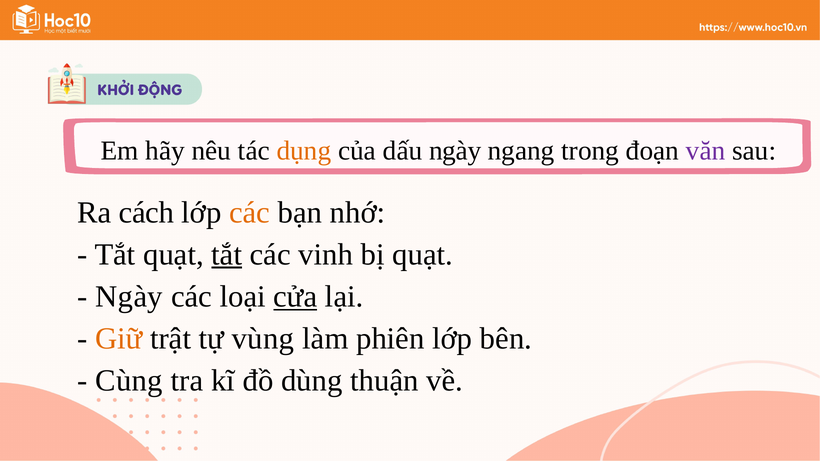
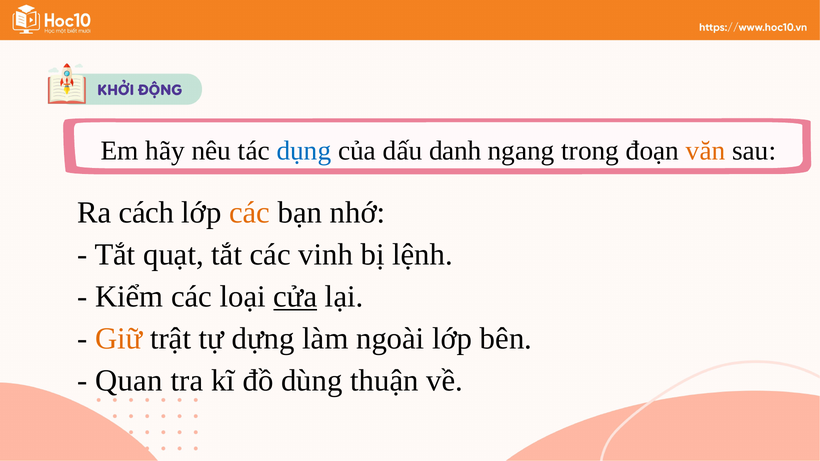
dụng colour: orange -> blue (304, 151)
dấu ngày: ngày -> danh (455, 151)
văn colour: purple -> orange (706, 151)
tắt underline: present -> none (227, 255)
bị quạt: quạt -> lệnh (423, 255)
Ngày: Ngày -> Kiểm (129, 297)
vùng: vùng -> dựng (263, 339)
phiên: phiên -> ngoài (390, 339)
Cùng: Cùng -> Quan (129, 381)
